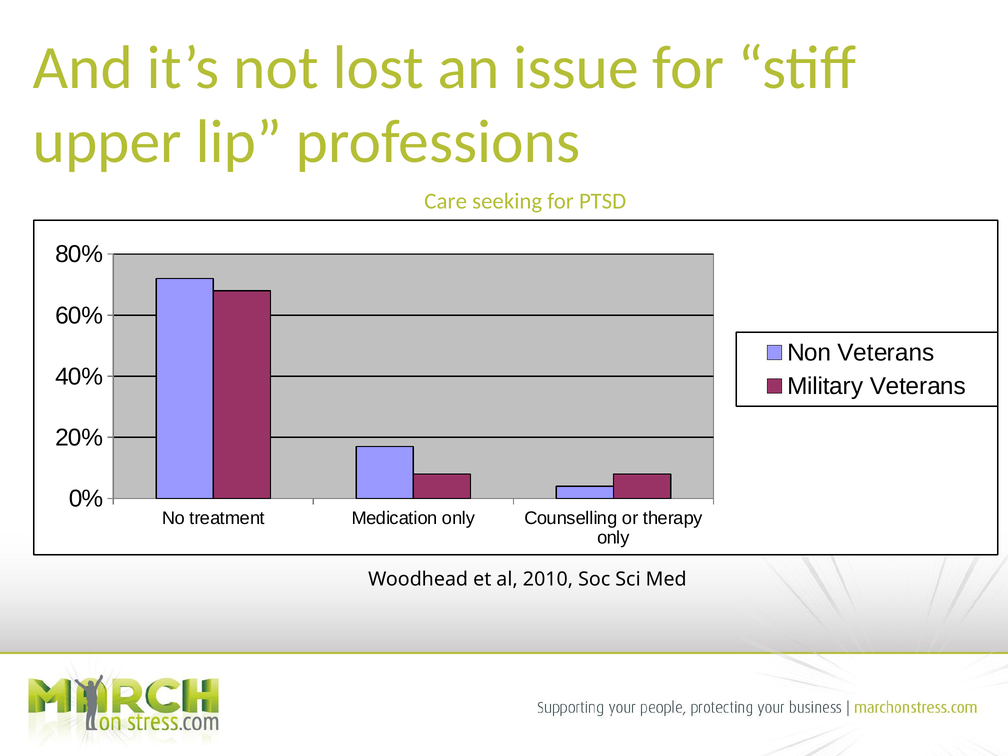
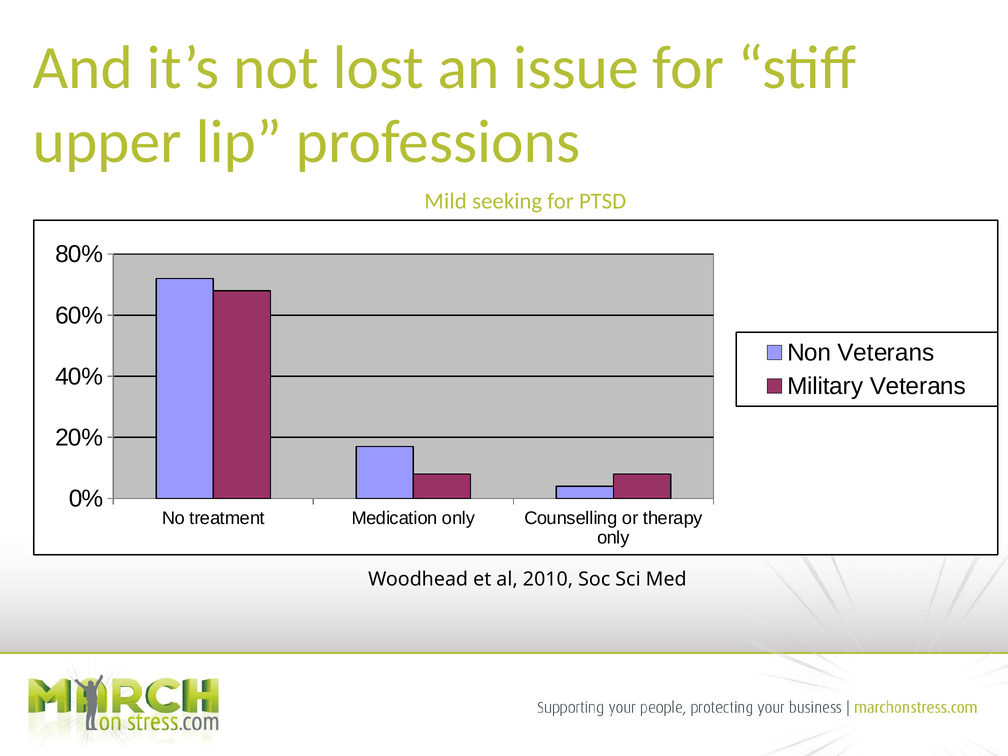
Care: Care -> Mild (446, 201)
